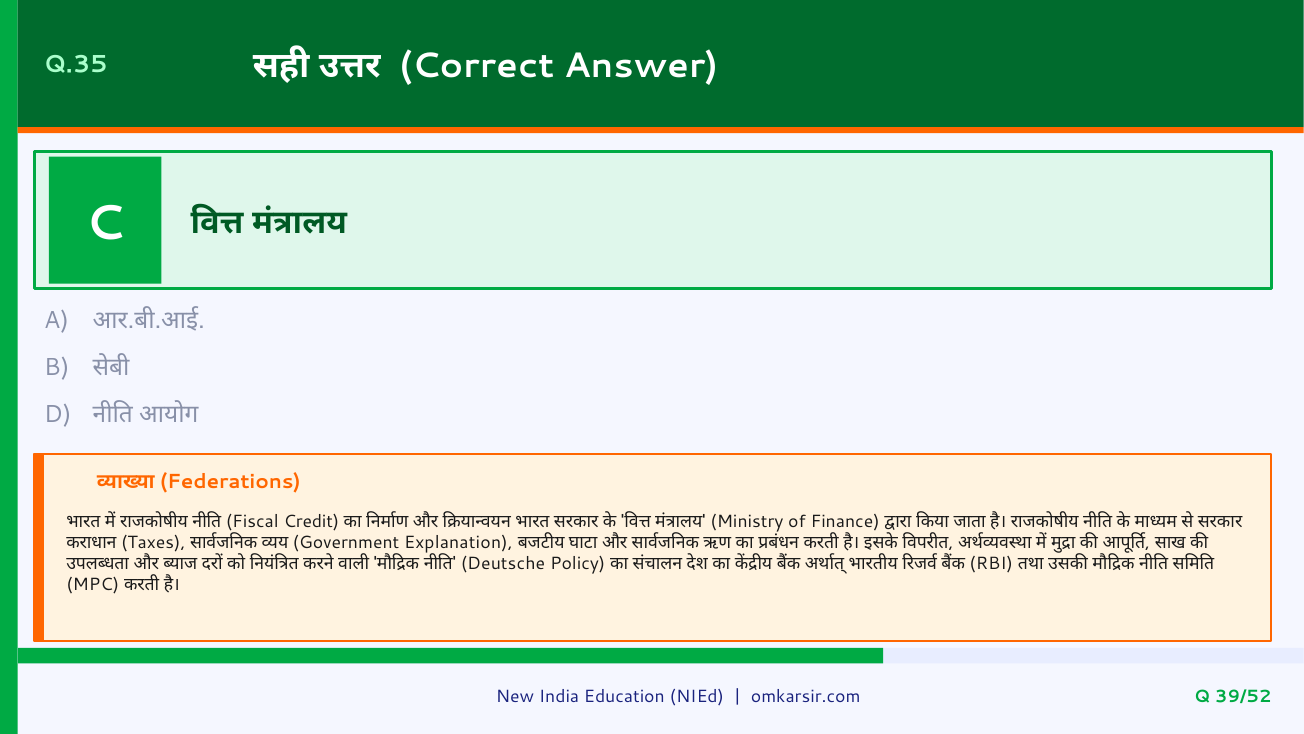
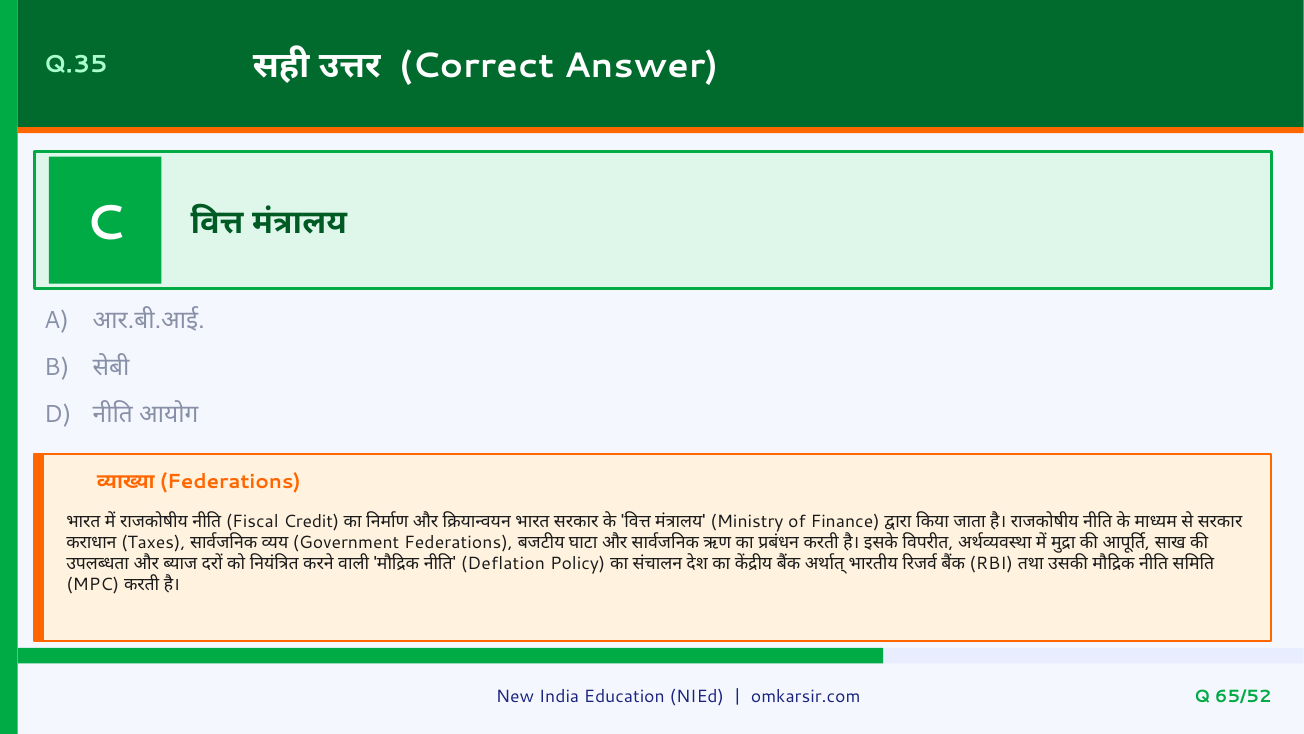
Government Explanation: Explanation -> Federations (458, 542)
Deutsche: Deutsche -> Deflation (503, 563)
39/52: 39/52 -> 65/52 (1243, 697)
